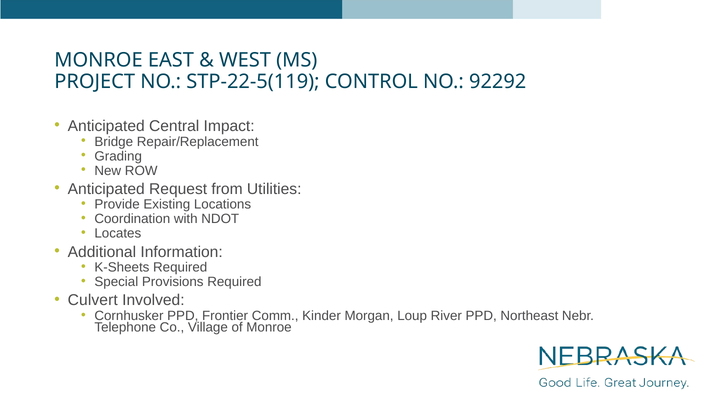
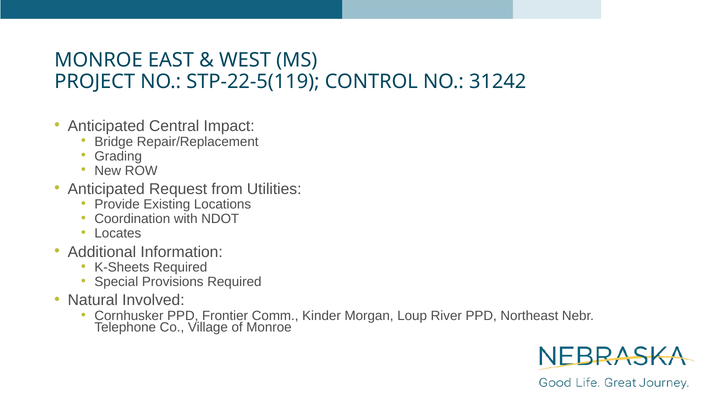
92292: 92292 -> 31242 (498, 82)
Culvert: Culvert -> Natural (93, 300)
